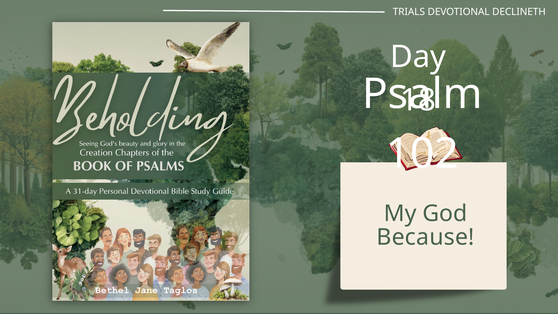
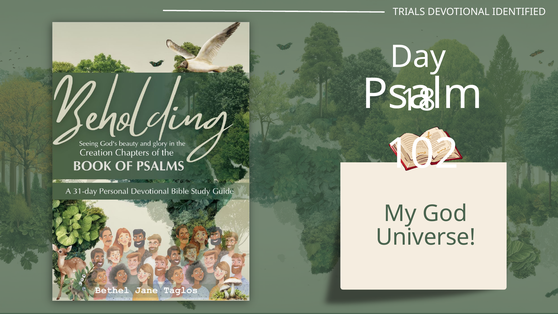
DECLINETH: DECLINETH -> IDENTIFIED (519, 12)
Because: Because -> Universe (426, 237)
